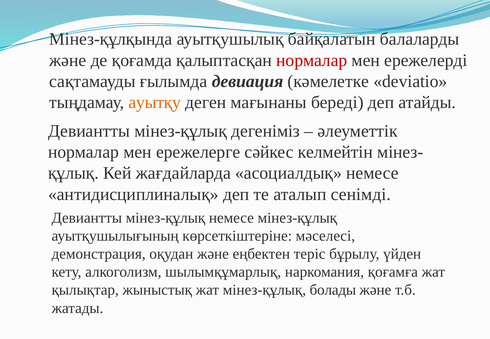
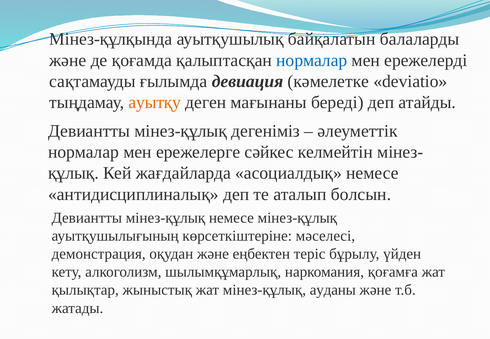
нормалар colour: red -> blue (312, 60)
сенімді: сенімді -> болсын (361, 194)
болады: болады -> ауданы (333, 290)
